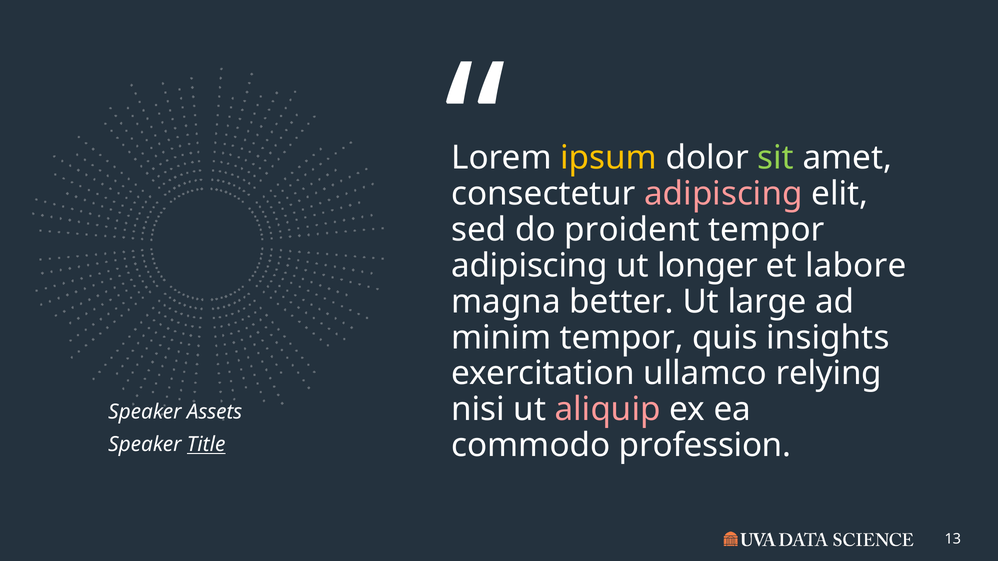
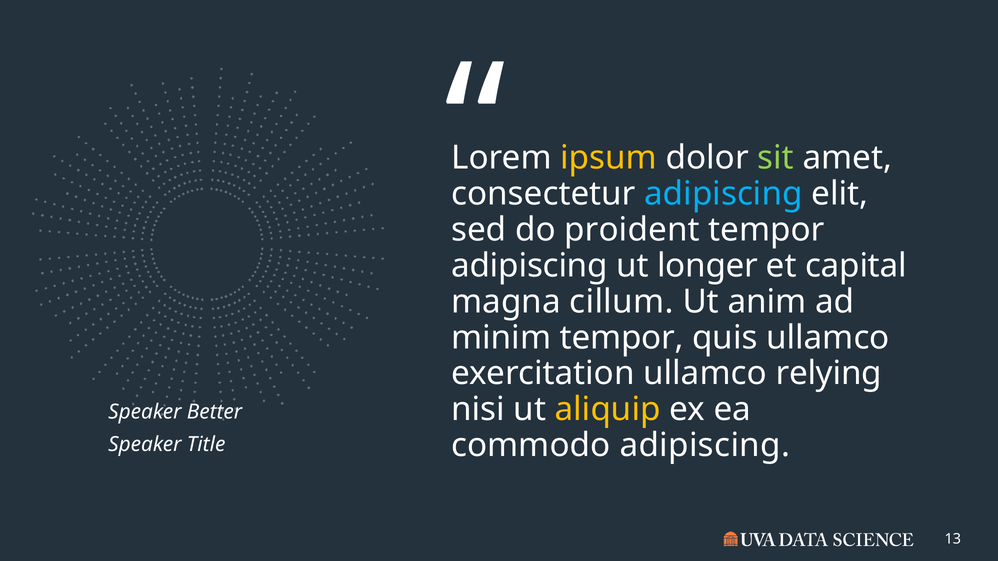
adipiscing colour: pink -> light blue (723, 194)
labore: labore -> capital (856, 266)
better: better -> cillum (621, 302)
large: large -> anim (767, 302)
quis insights: insights -> ullamco (828, 338)
aliquip colour: pink -> yellow (608, 410)
Assets: Assets -> Better (214, 412)
commodo profession: profession -> adipiscing (705, 446)
Title underline: present -> none (206, 445)
